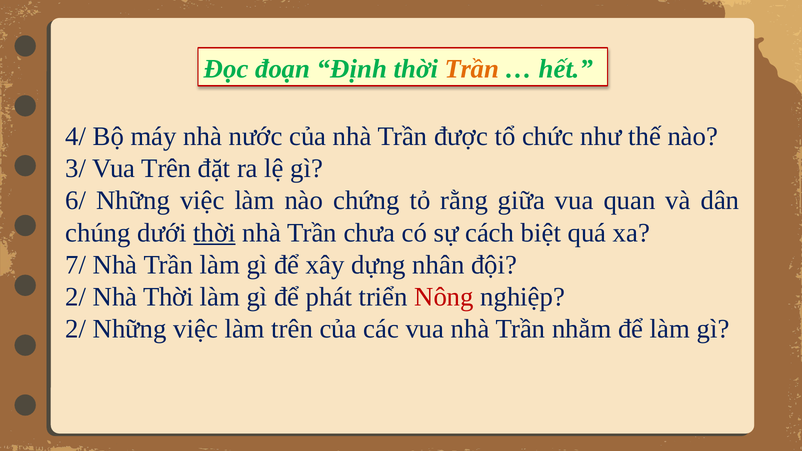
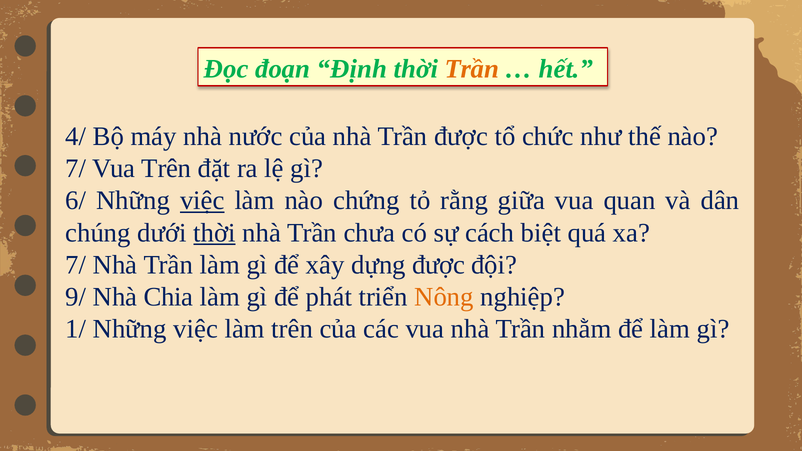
3/: 3/ -> 7/ (76, 169)
việc underline: none -> present (202, 201)
dựng nhân: nhân -> được (439, 265)
2/: 2/ -> 9/ (76, 297)
Nhà Thời: Thời -> Chia (168, 297)
Nông colour: red -> orange (444, 297)
2/: 2/ -> 1/ (76, 329)
